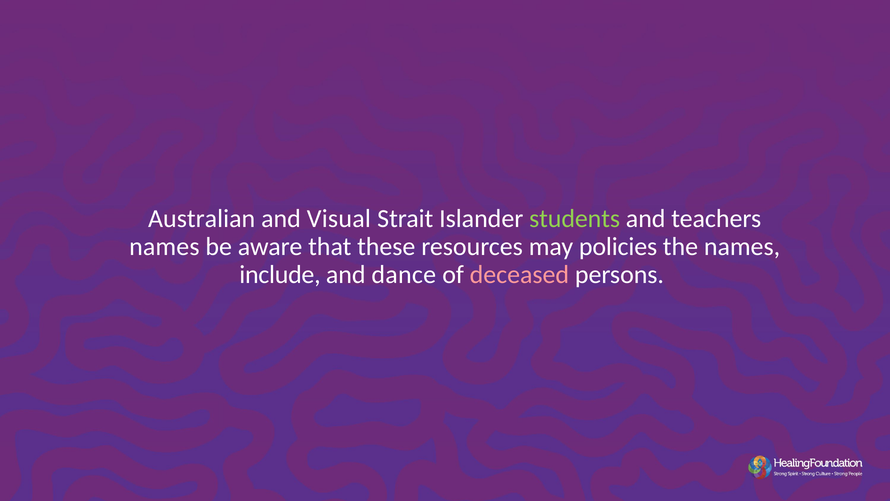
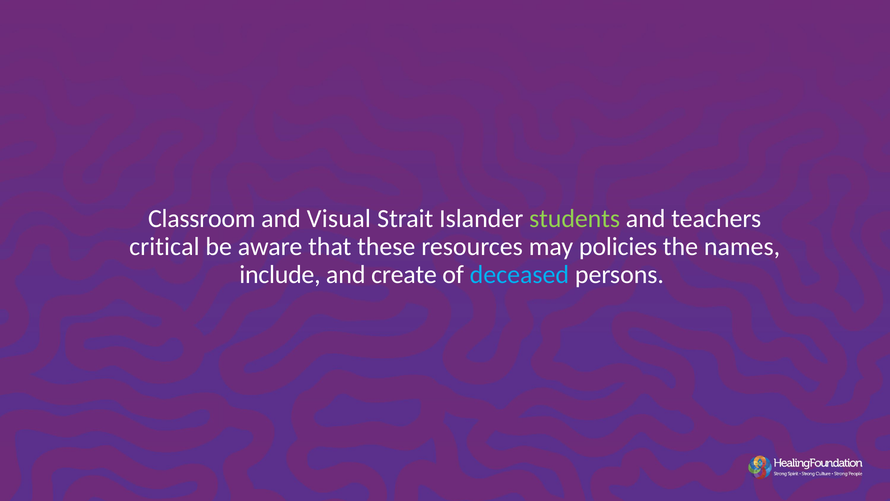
Australian: Australian -> Classroom (202, 219)
names: names -> critical (164, 247)
dance: dance -> create (404, 275)
deceased colour: pink -> light blue (519, 275)
